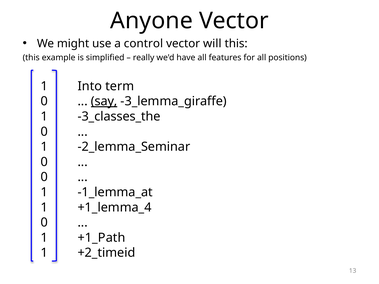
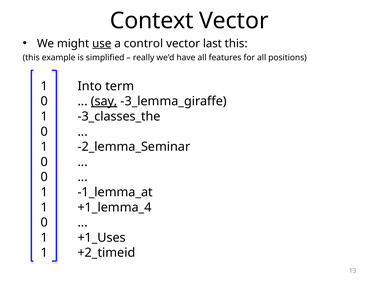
Anyone: Anyone -> Context (152, 21)
use underline: none -> present (102, 44)
will: will -> last (212, 44)
+1_Path: +1_Path -> +1_Uses (102, 238)
